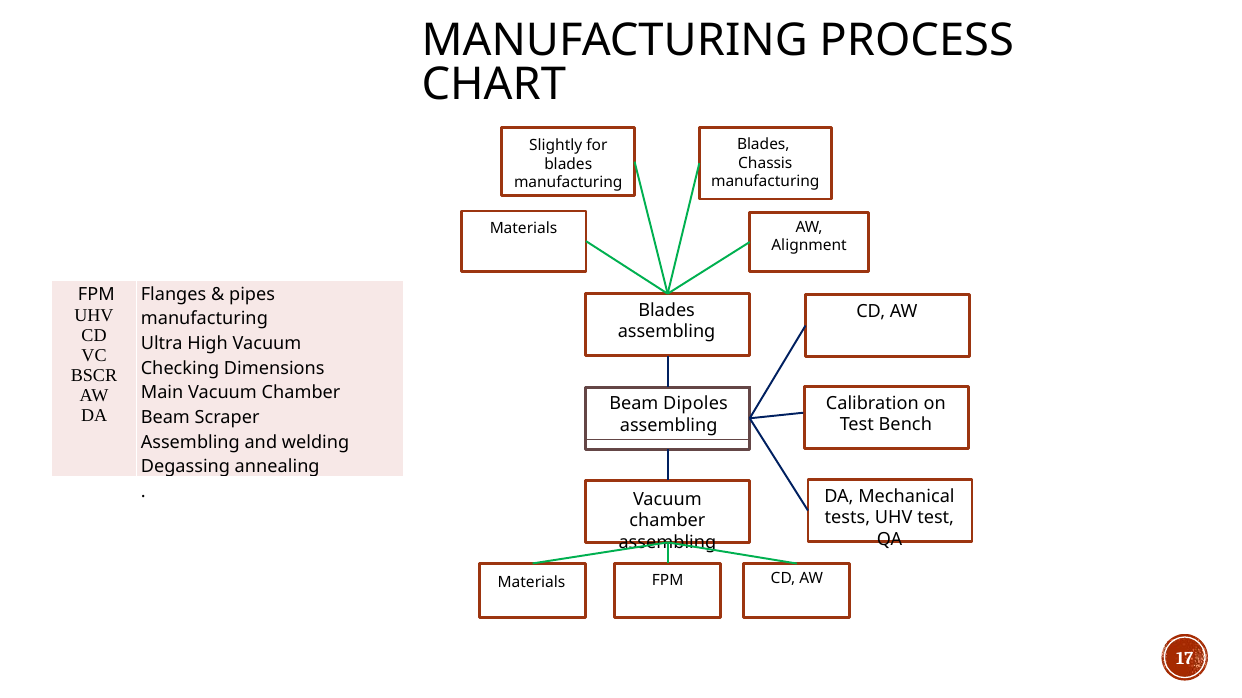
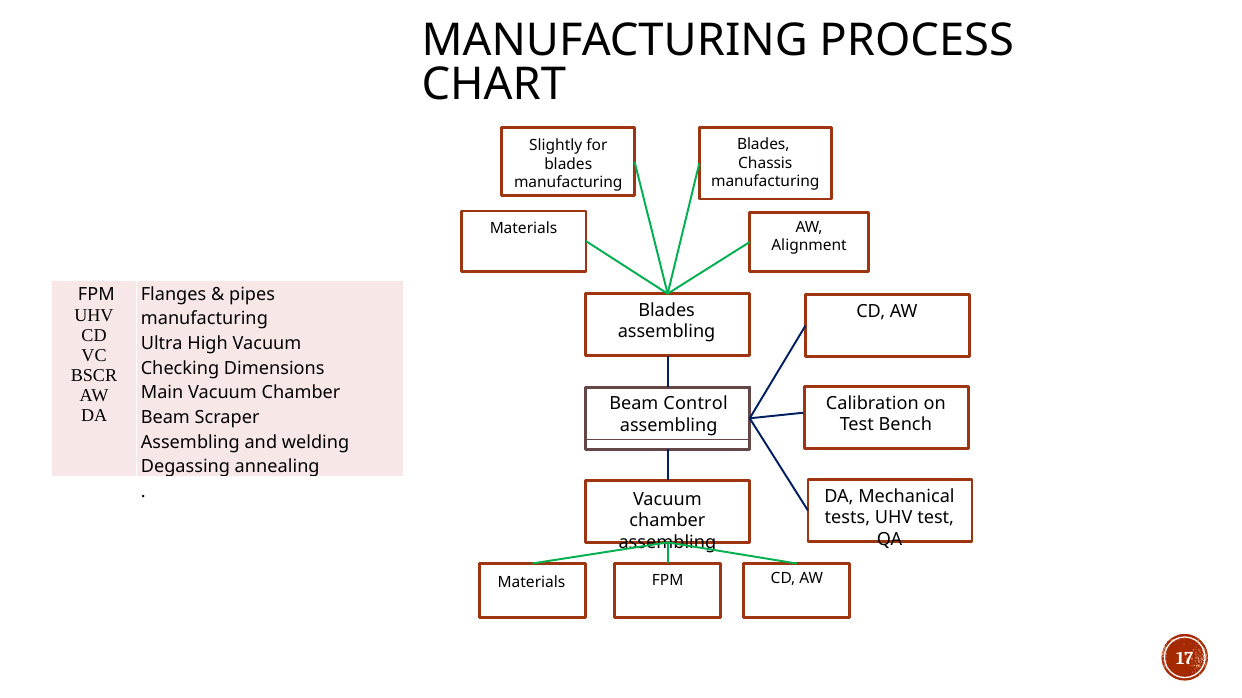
Dipoles: Dipoles -> Control (696, 404)
